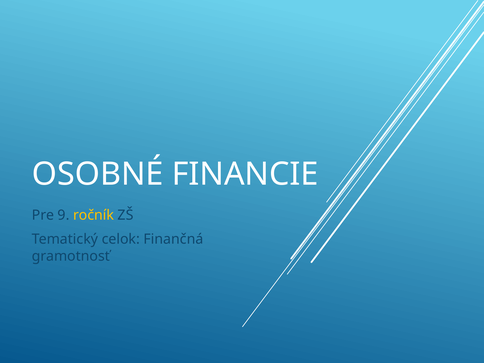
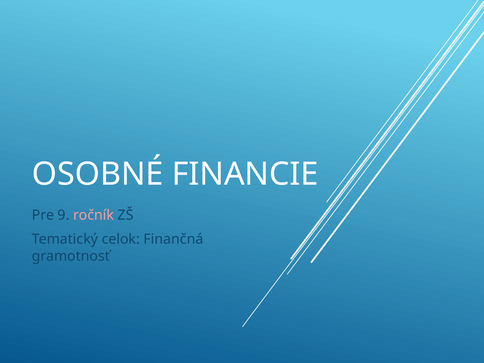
ročník colour: yellow -> pink (94, 215)
